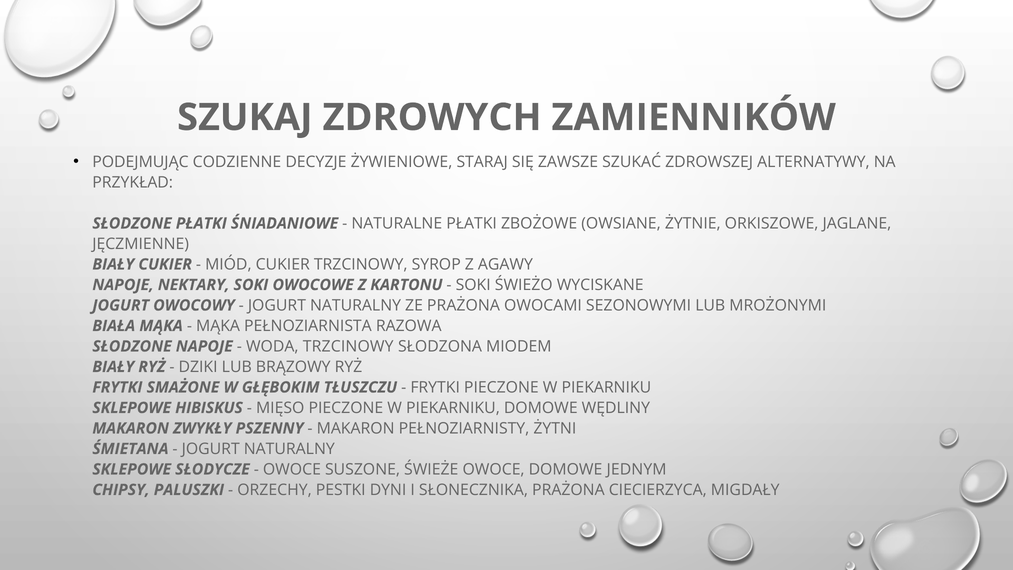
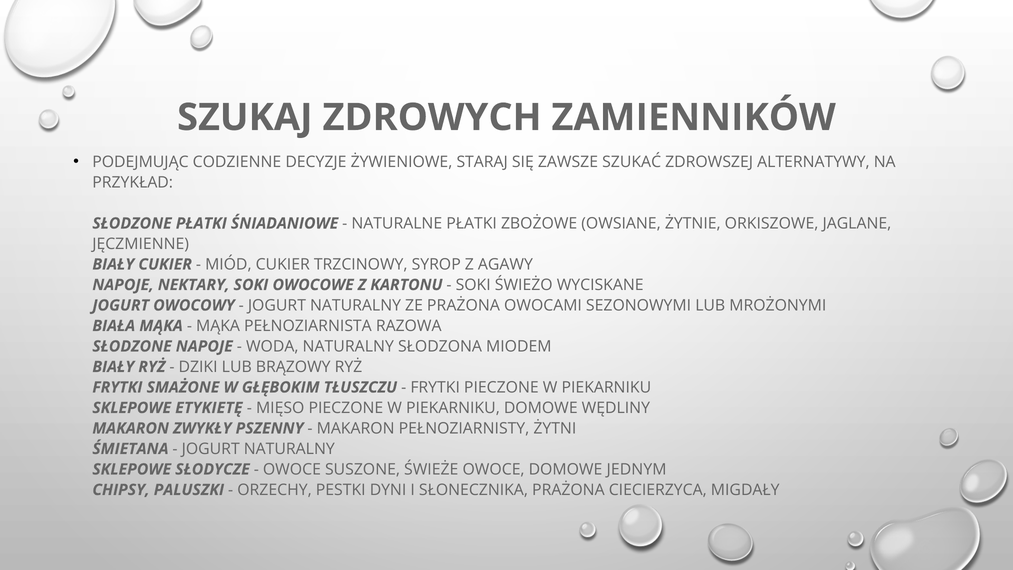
WODA TRZCINOWY: TRZCINOWY -> NATURALNY (348, 346)
HIBISKUS: HIBISKUS -> ETYKIETĘ (209, 408)
